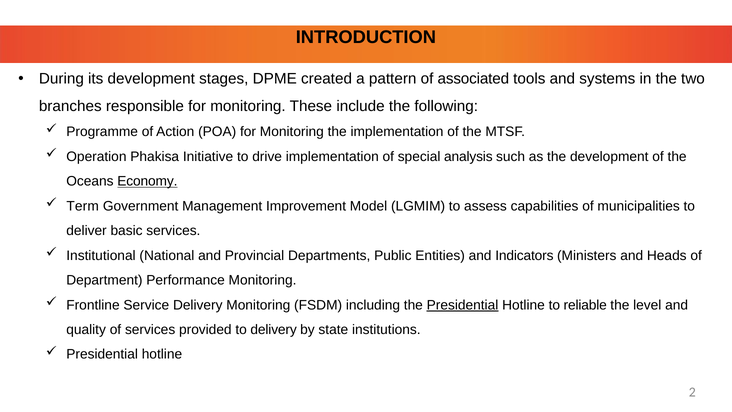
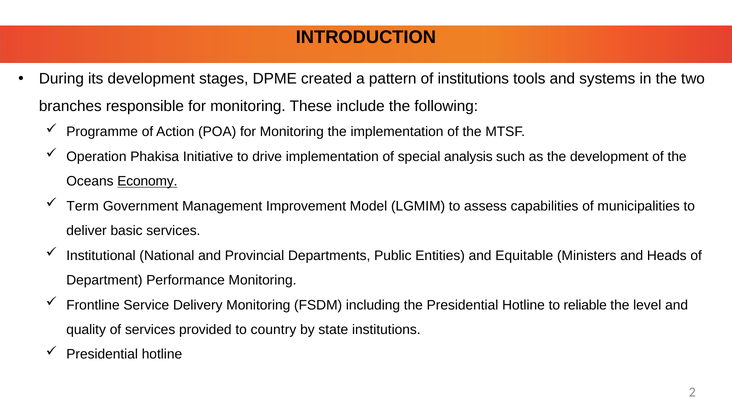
of associated: associated -> institutions (473, 79)
Indicators: Indicators -> Equitable (524, 255)
Presidential underline: present -> none (463, 305)
to delivery: delivery -> country (273, 329)
